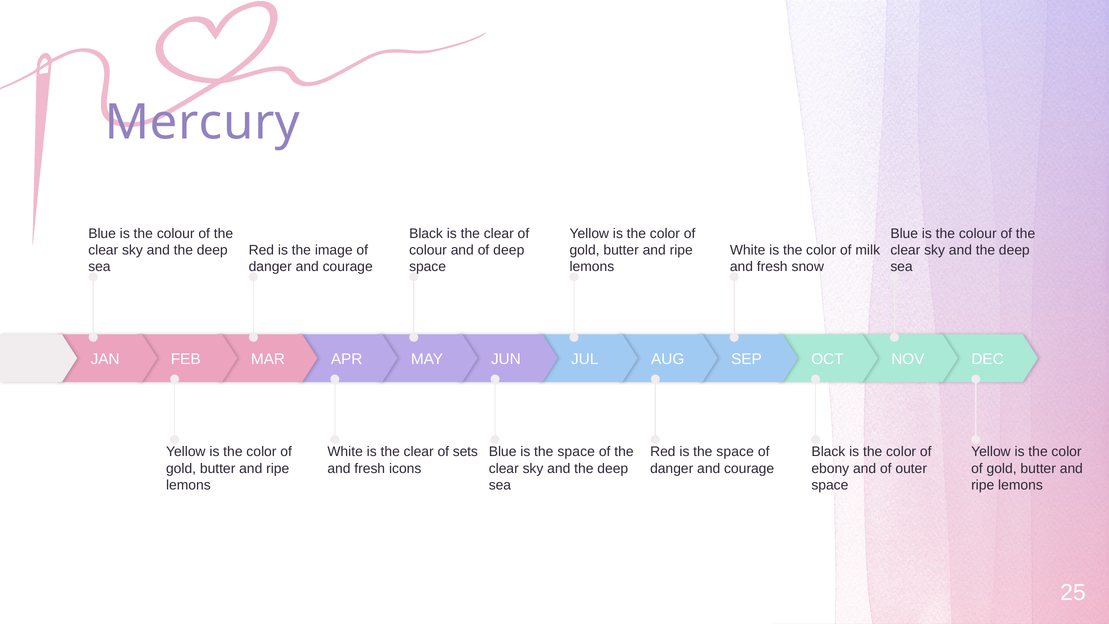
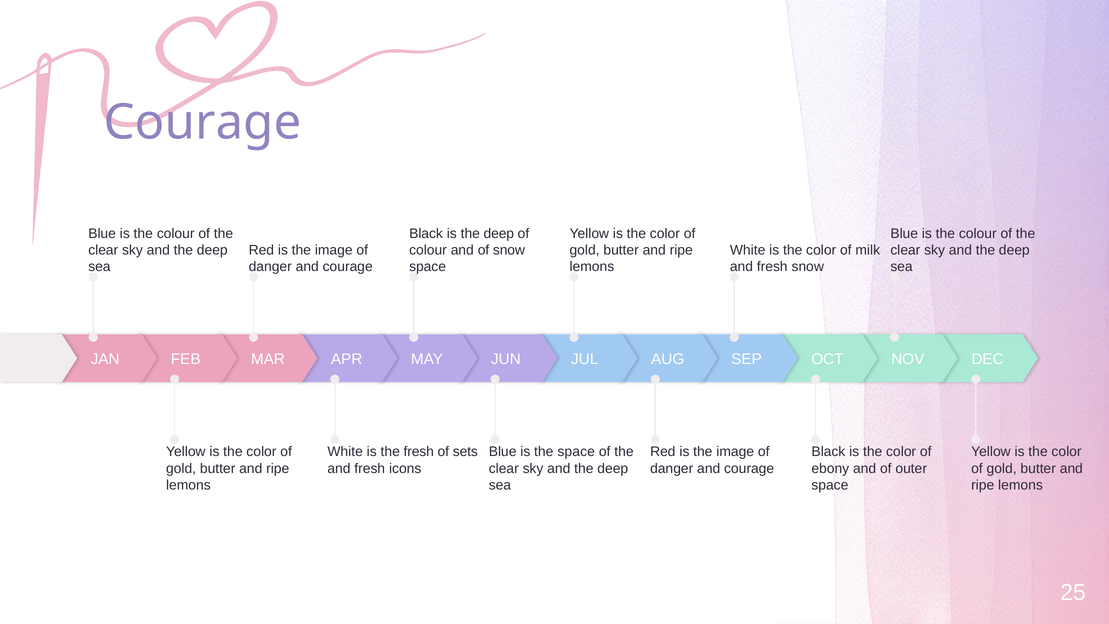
Mercury: Mercury -> Courage (203, 122)
Black is the clear: clear -> deep (499, 233)
of deep: deep -> snow (509, 250)
White is the clear: clear -> fresh (419, 452)
space: space -> image (735, 452)
